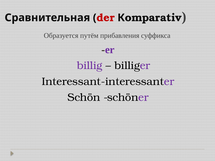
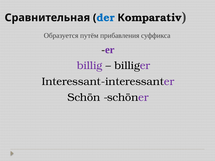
der colour: red -> blue (106, 18)
